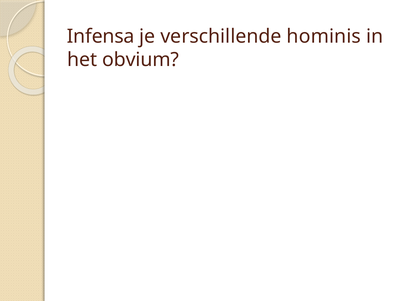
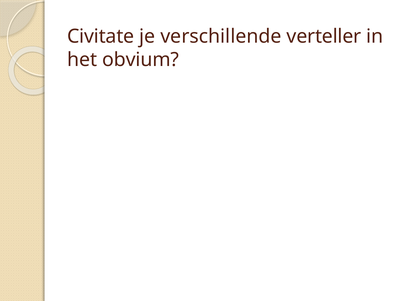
Infensa: Infensa -> Civitate (101, 36)
hominis: hominis -> verteller (324, 36)
